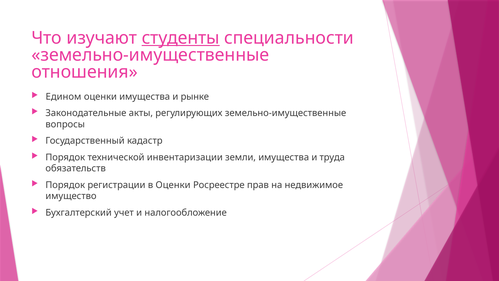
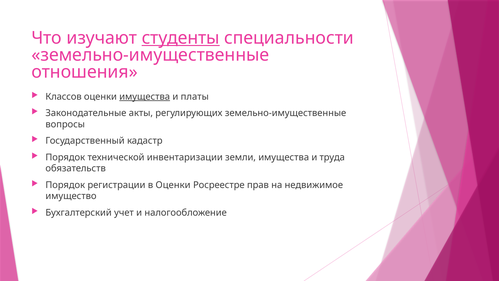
Едином: Едином -> Классов (64, 97)
имущества underline: none -> present (145, 97)
рынке: рынке -> платы (195, 97)
